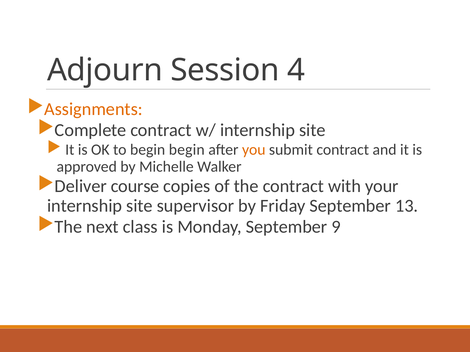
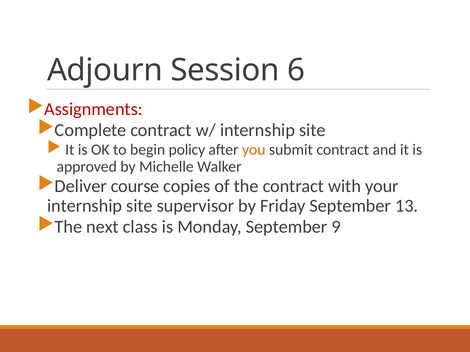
4: 4 -> 6 (296, 70)
Assignments colour: orange -> red (94, 109)
begin begin: begin -> policy (187, 150)
